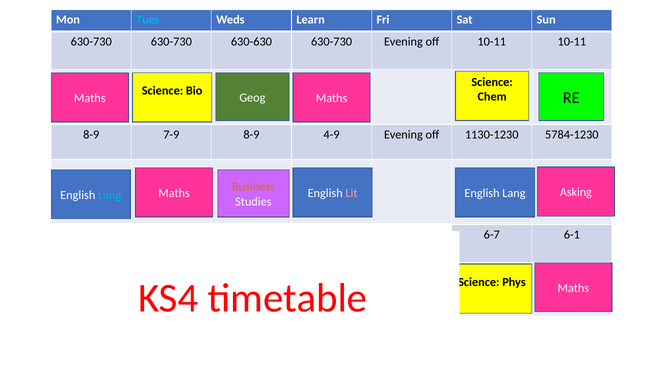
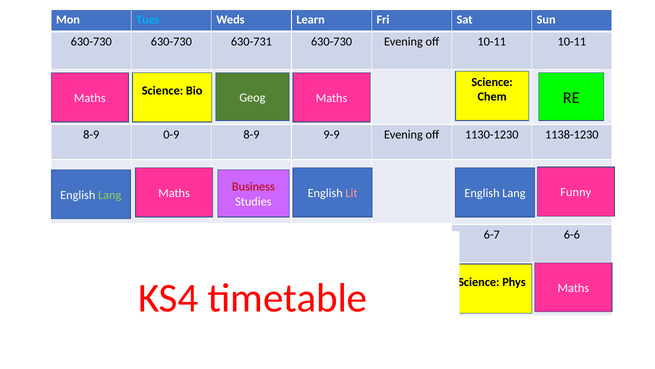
630-630: 630-630 -> 630-731 (251, 42)
7-9: 7-9 -> 0-9 (171, 134)
4-9: 4-9 -> 9-9 (332, 134)
5784-1230: 5784-1230 -> 1138-1230 (572, 134)
Business colour: orange -> red (253, 187)
Asking: Asking -> Funny (576, 192)
Lang colour: light blue -> light green (110, 195)
6-1: 6-1 -> 6-6 (572, 234)
